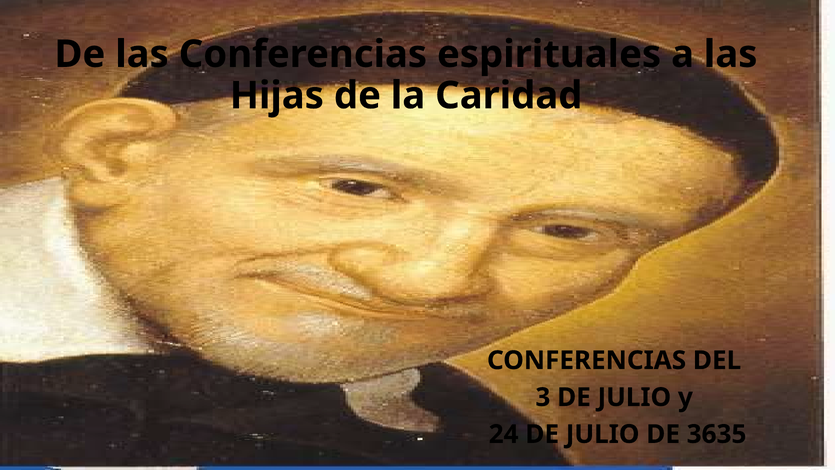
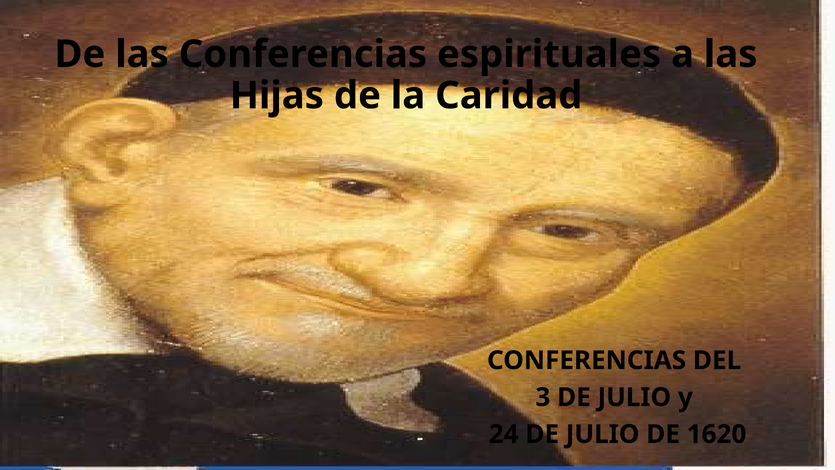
3635: 3635 -> 1620 (717, 434)
